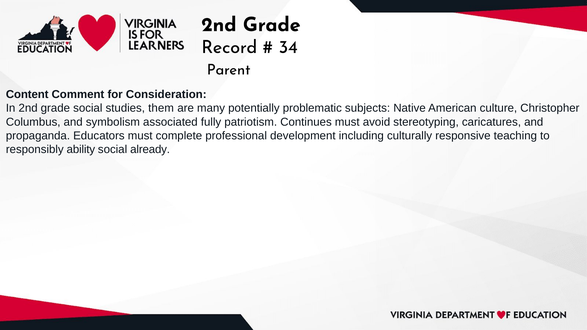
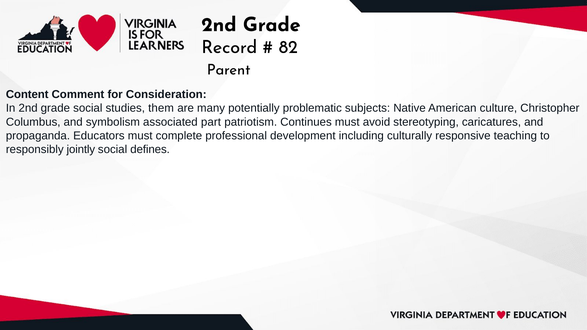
34: 34 -> 82 (288, 47)
fully: fully -> part (211, 122)
ability: ability -> jointly (81, 149)
already: already -> defines (150, 149)
